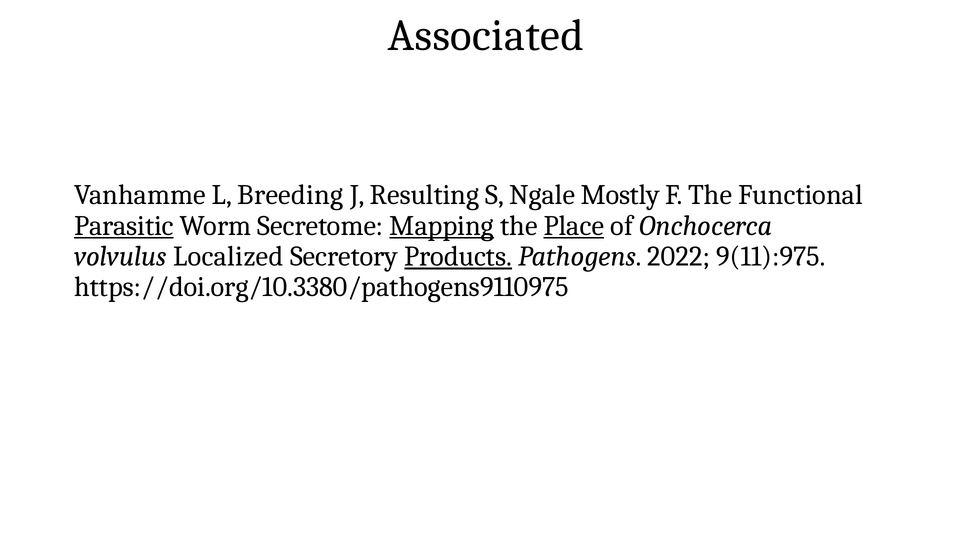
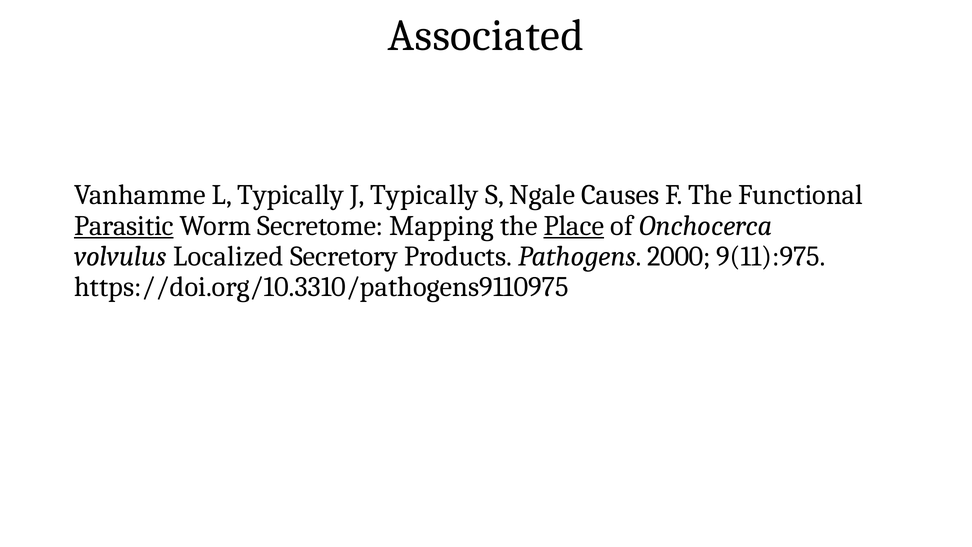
L Breeding: Breeding -> Typically (291, 195)
J Resulting: Resulting -> Typically (424, 195)
Mostly: Mostly -> Causes (620, 195)
Mapping underline: present -> none (442, 226)
Products underline: present -> none (458, 256)
2022: 2022 -> 2000 (679, 256)
https://doi.org/10.3380/pathogens9110975: https://doi.org/10.3380/pathogens9110975 -> https://doi.org/10.3310/pathogens9110975 (321, 287)
